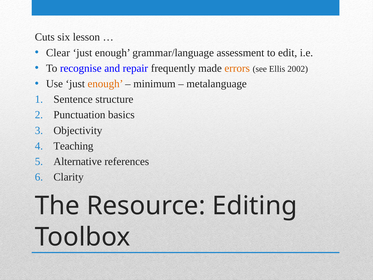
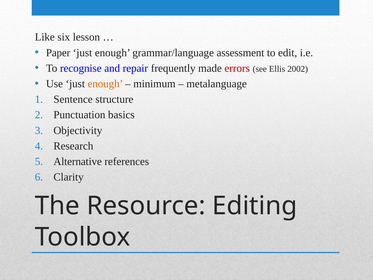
Cuts: Cuts -> Like (45, 37)
Clear: Clear -> Paper (58, 53)
errors colour: orange -> red (237, 68)
Teaching: Teaching -> Research (73, 146)
